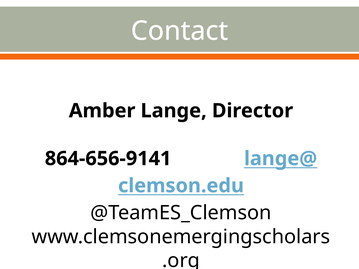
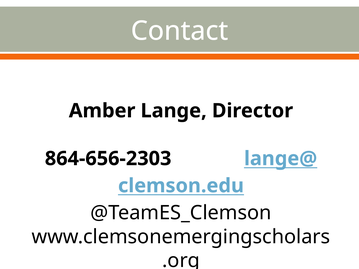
864-656-9141: 864-656-9141 -> 864-656-2303 (108, 159)
